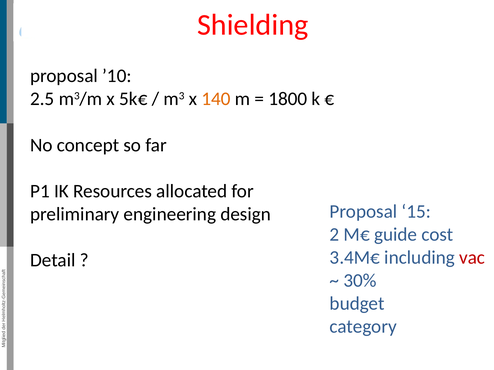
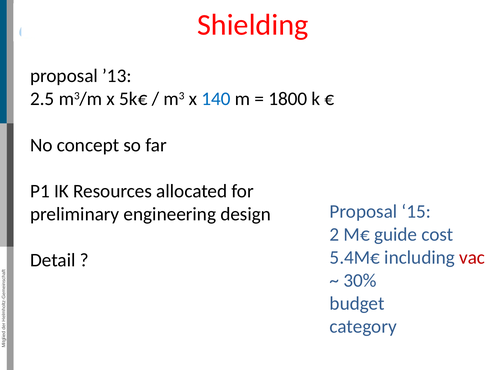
’10: ’10 -> ’13 (117, 76)
140 colour: orange -> blue (216, 99)
3.4M€: 3.4M€ -> 5.4M€ (355, 258)
